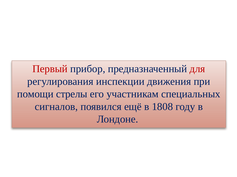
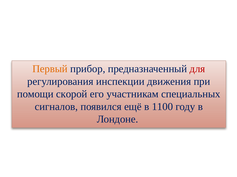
Первый colour: red -> orange (50, 69)
стрелы: стрелы -> скорой (72, 94)
1808: 1808 -> 1100 (162, 107)
